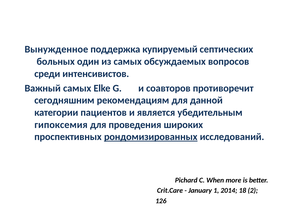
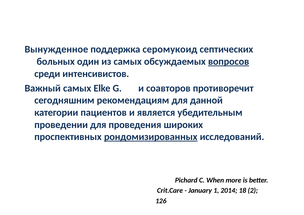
купируемый: купируемый -> серомукоид (170, 49)
вопросов underline: none -> present (229, 61)
гипоксемия: гипоксемия -> проведении (61, 125)
